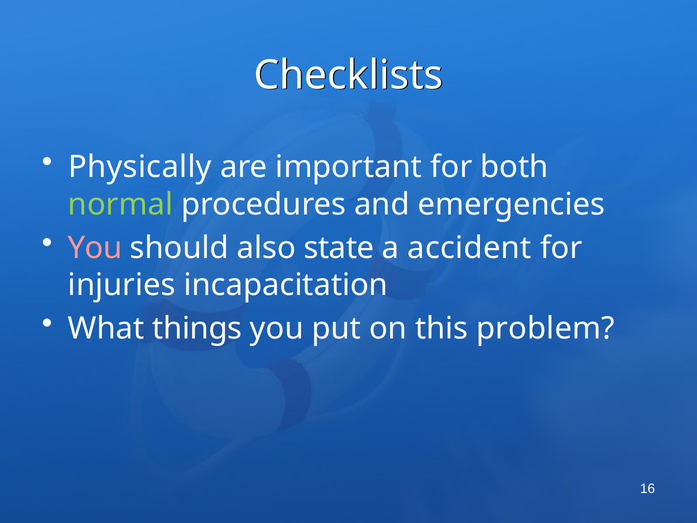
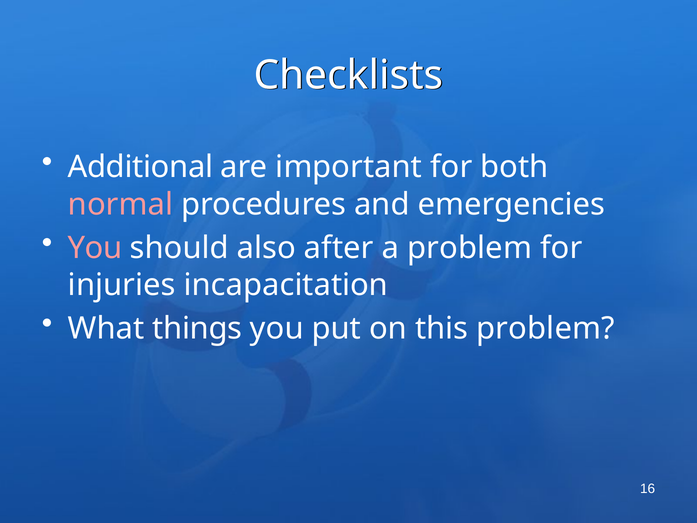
Physically: Physically -> Additional (140, 167)
normal colour: light green -> pink (120, 204)
state: state -> after (339, 248)
a accident: accident -> problem (470, 248)
